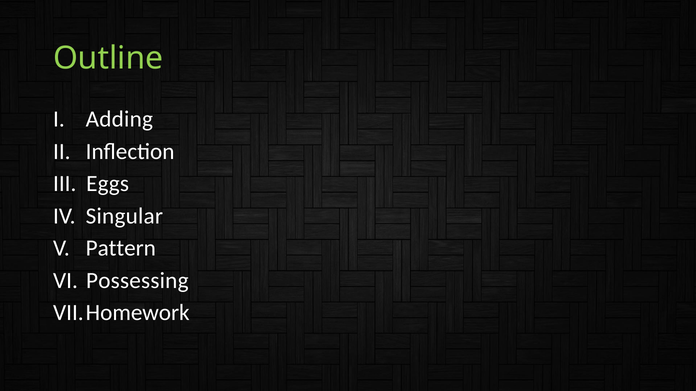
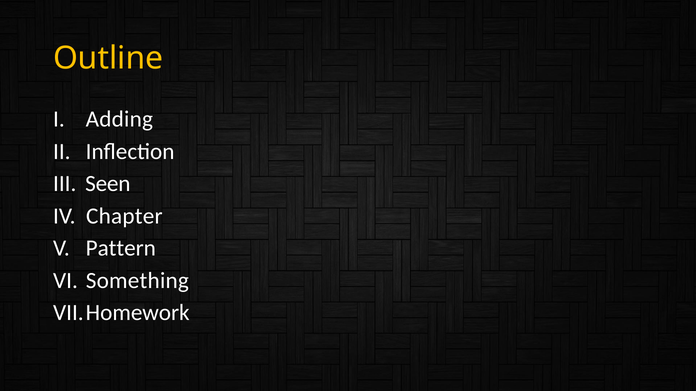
Outline colour: light green -> yellow (108, 58)
Eggs: Eggs -> Seen (108, 184)
Singular: Singular -> Chapter (124, 216)
Possessing: Possessing -> Something (137, 281)
